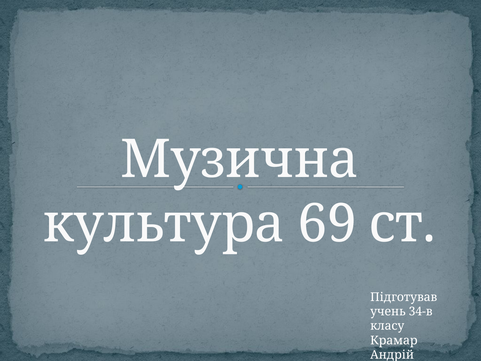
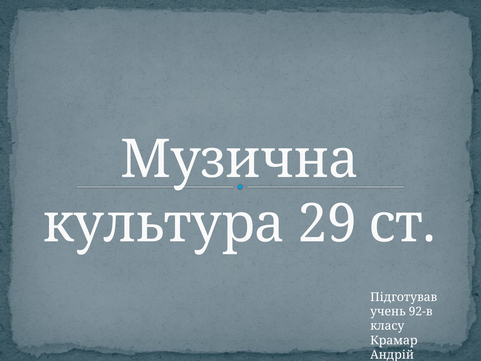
69: 69 -> 29 (327, 224)
34-в: 34-в -> 92-в (421, 311)
